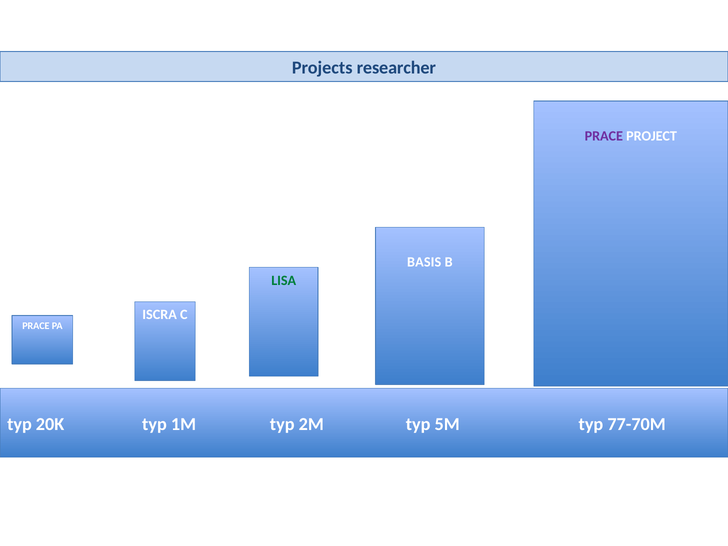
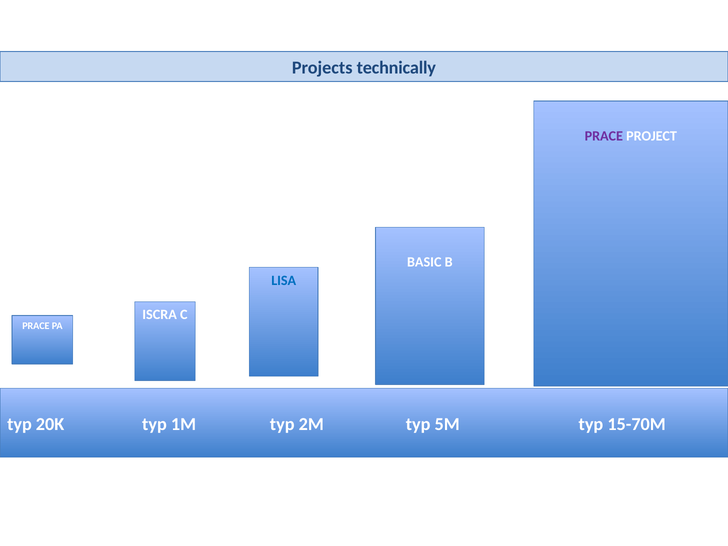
researcher: researcher -> technically (396, 68)
BASIS: BASIS -> BASIC (424, 262)
LISA colour: green -> blue (284, 280)
77-70M: 77-70M -> 15-70M (637, 424)
